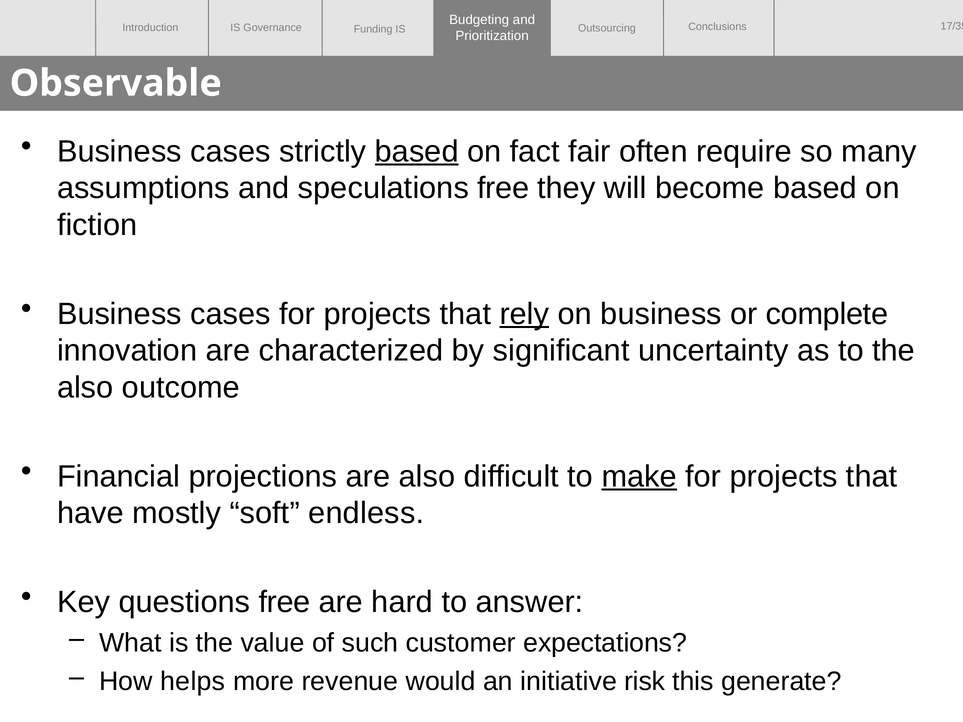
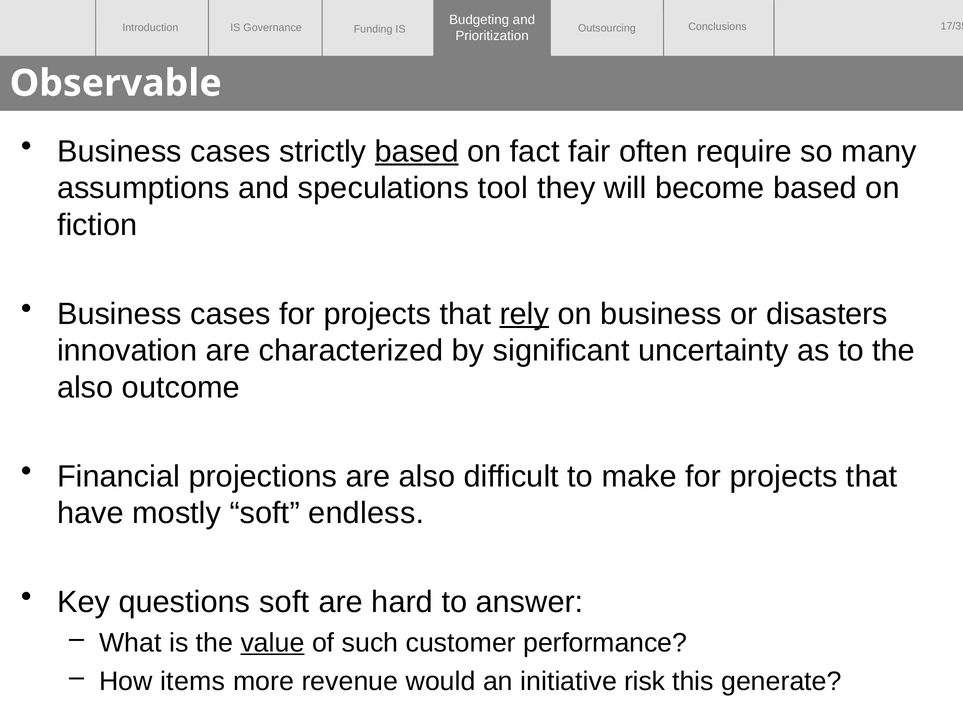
speculations free: free -> tool (503, 188)
complete: complete -> disasters (827, 314)
make underline: present -> none (639, 477)
questions free: free -> soft (284, 602)
value underline: none -> present (273, 643)
expectations: expectations -> performance (605, 643)
helps: helps -> items (193, 681)
